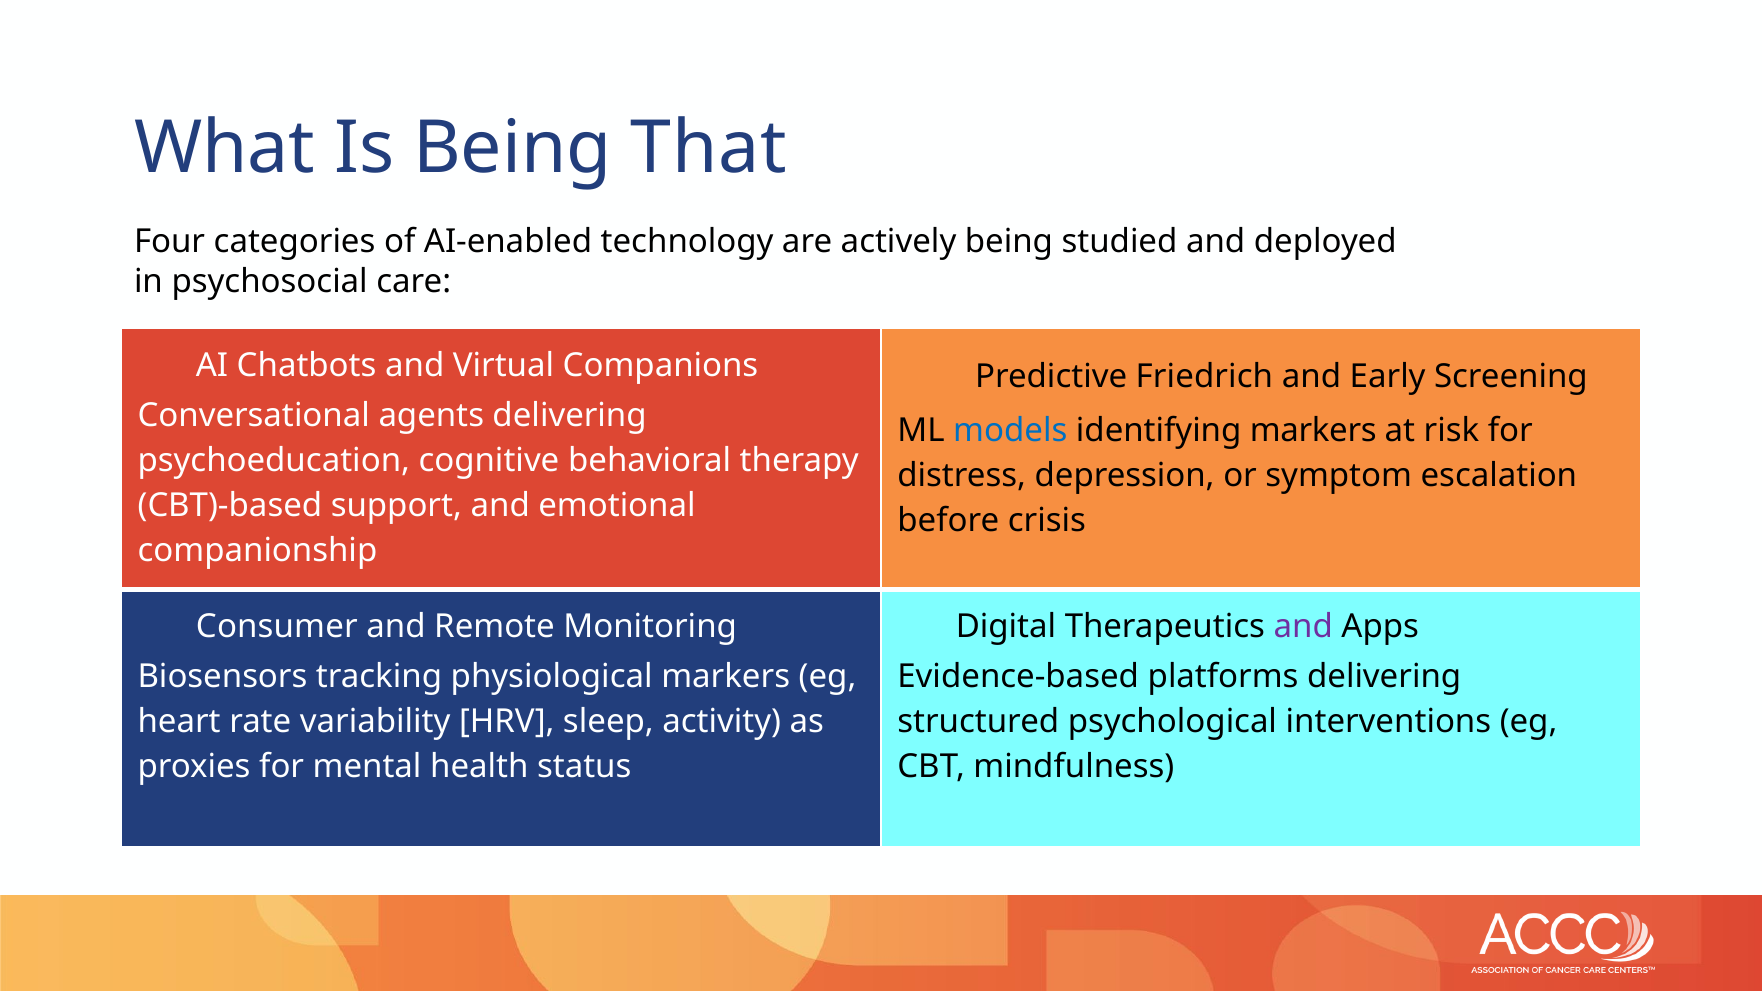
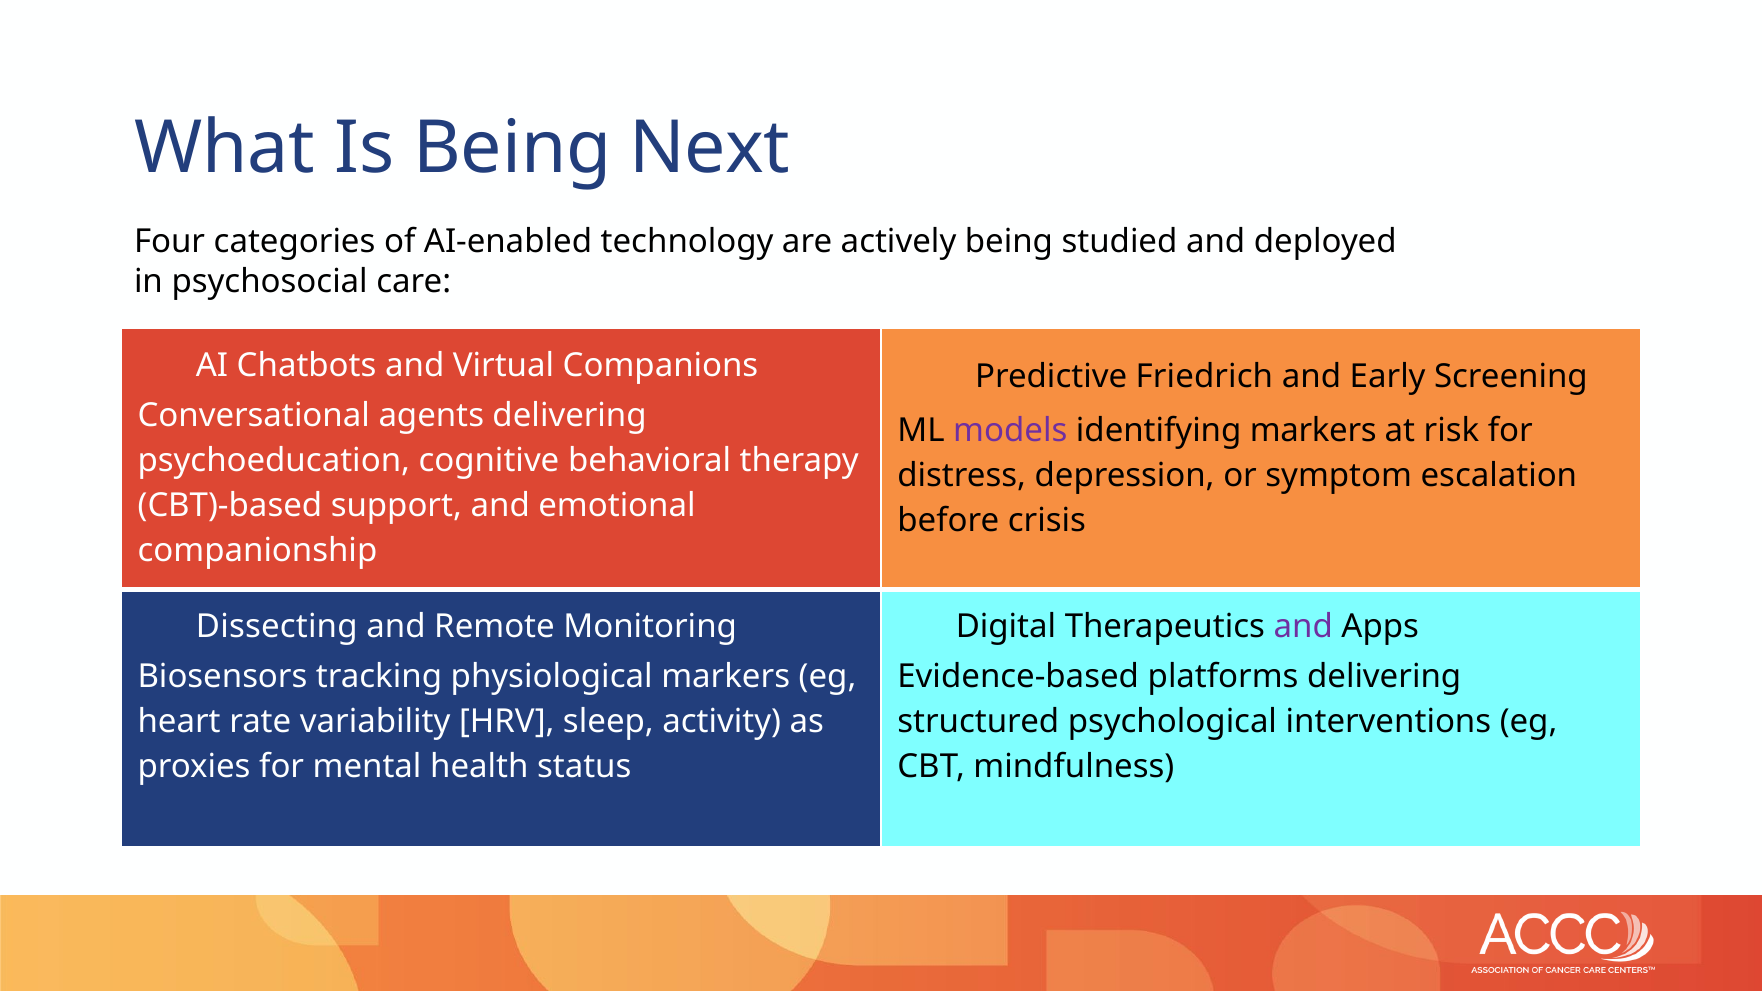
That: That -> Next (710, 148)
models colour: blue -> purple (1010, 431)
Consumer: Consumer -> Dissecting (277, 626)
